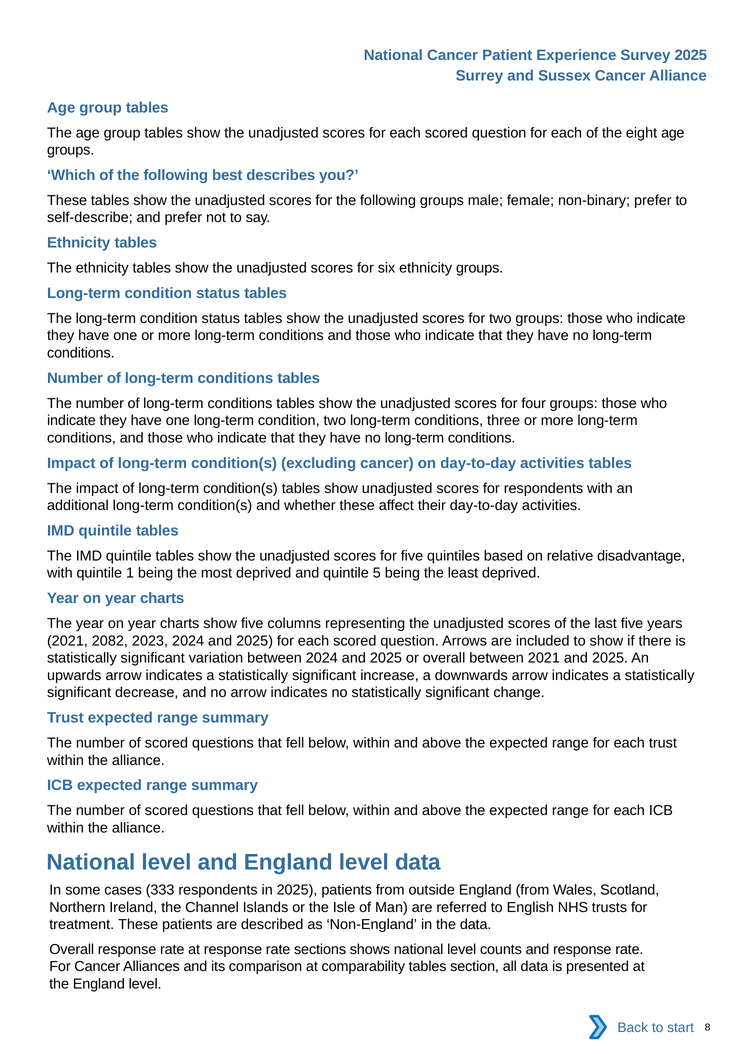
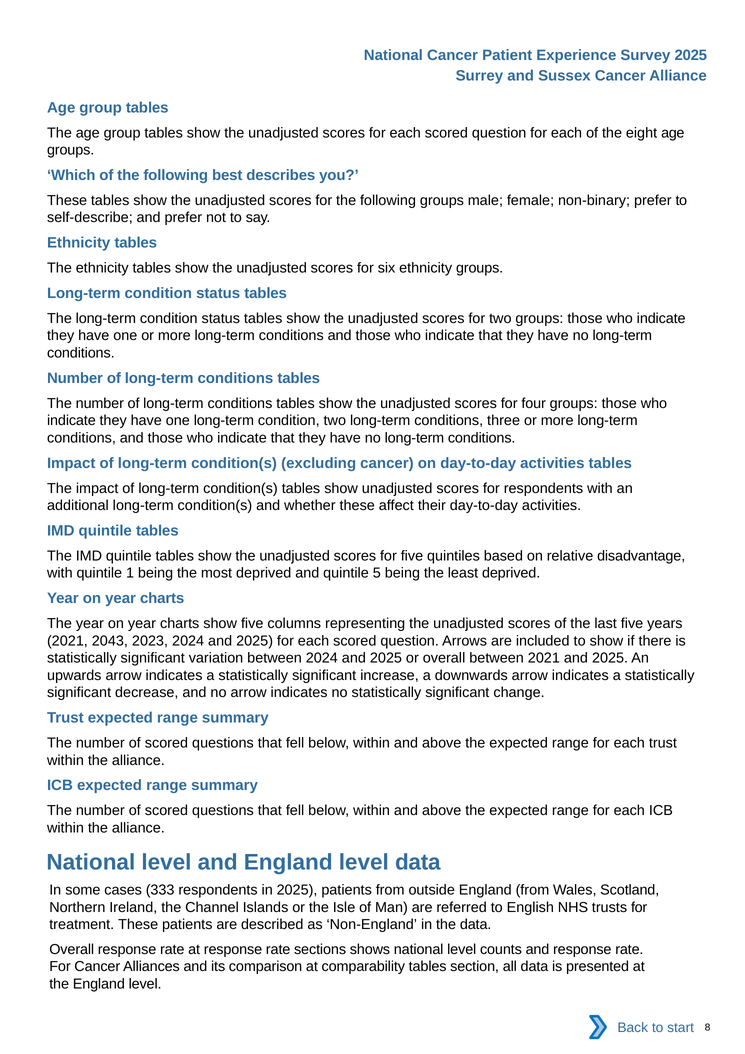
2082: 2082 -> 2043 (110, 641)
